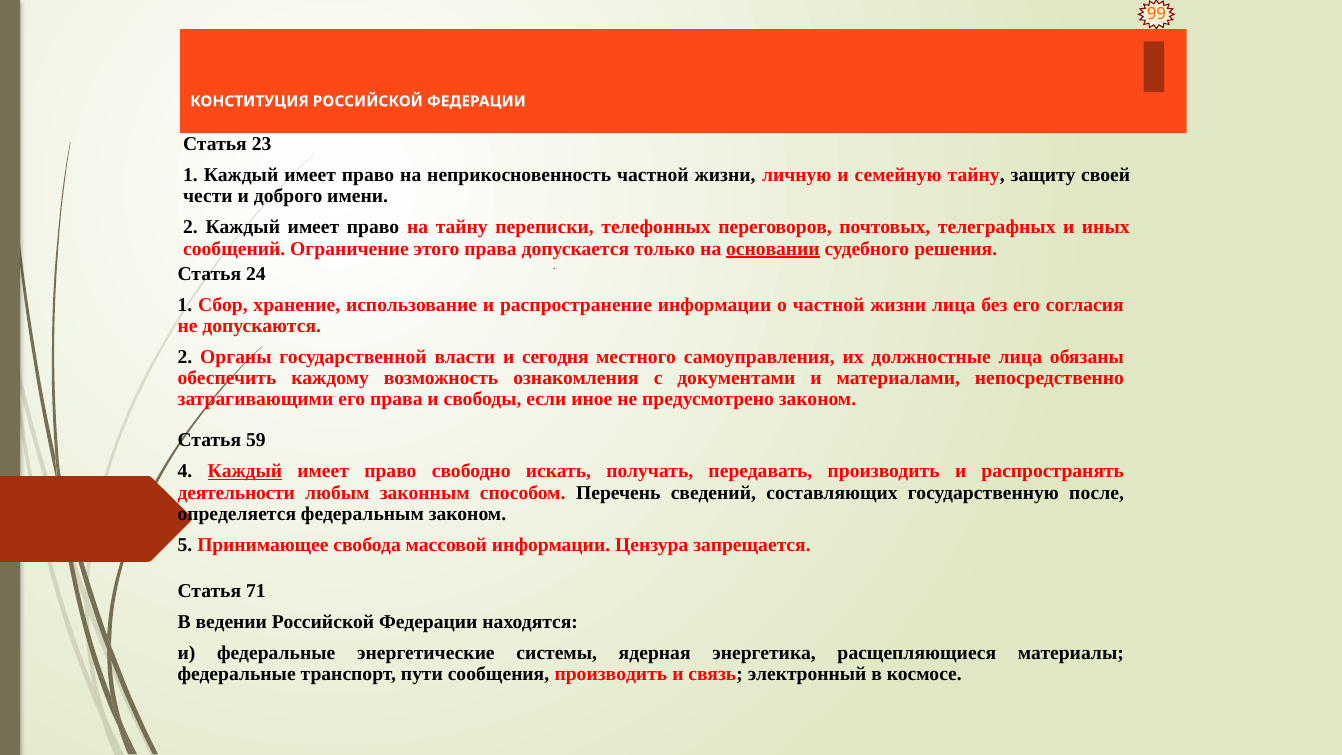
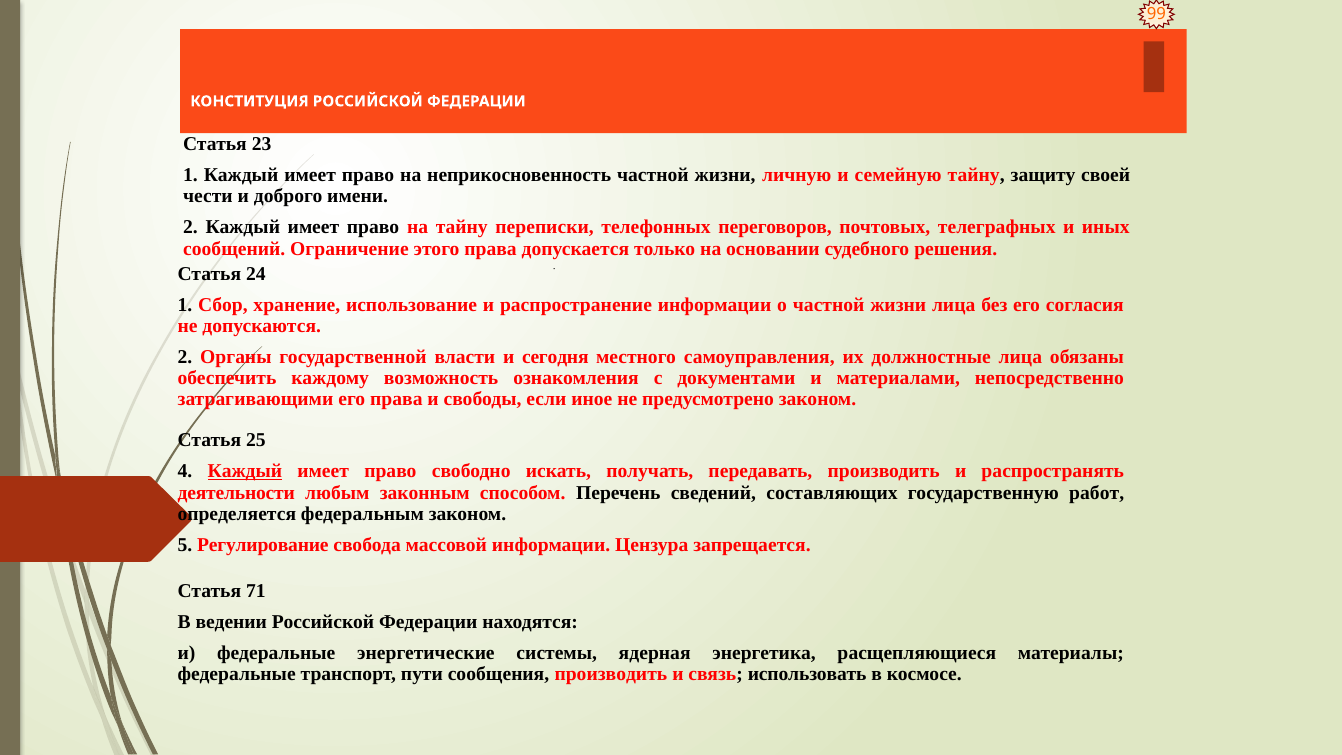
основании underline: present -> none (773, 249)
59: 59 -> 25 (256, 440)
после: после -> работ (1097, 492)
Принимающее: Принимающее -> Регулирование (263, 545)
электронный: электронный -> использовать (807, 674)
